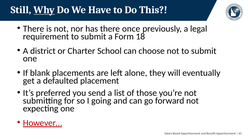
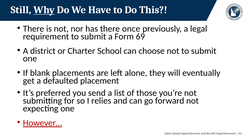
18: 18 -> 69 (140, 37)
going: going -> relies (101, 101)
